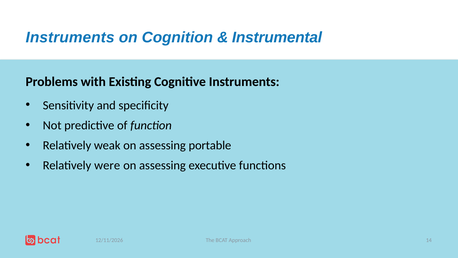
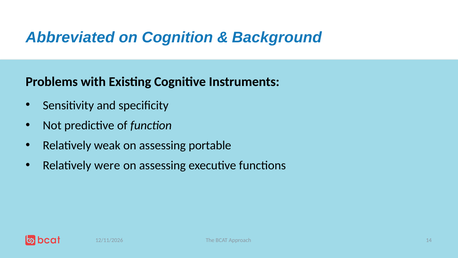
Instruments: Instruments -> Abbreviated (70, 38)
Instrumental: Instrumental -> Background (277, 38)
